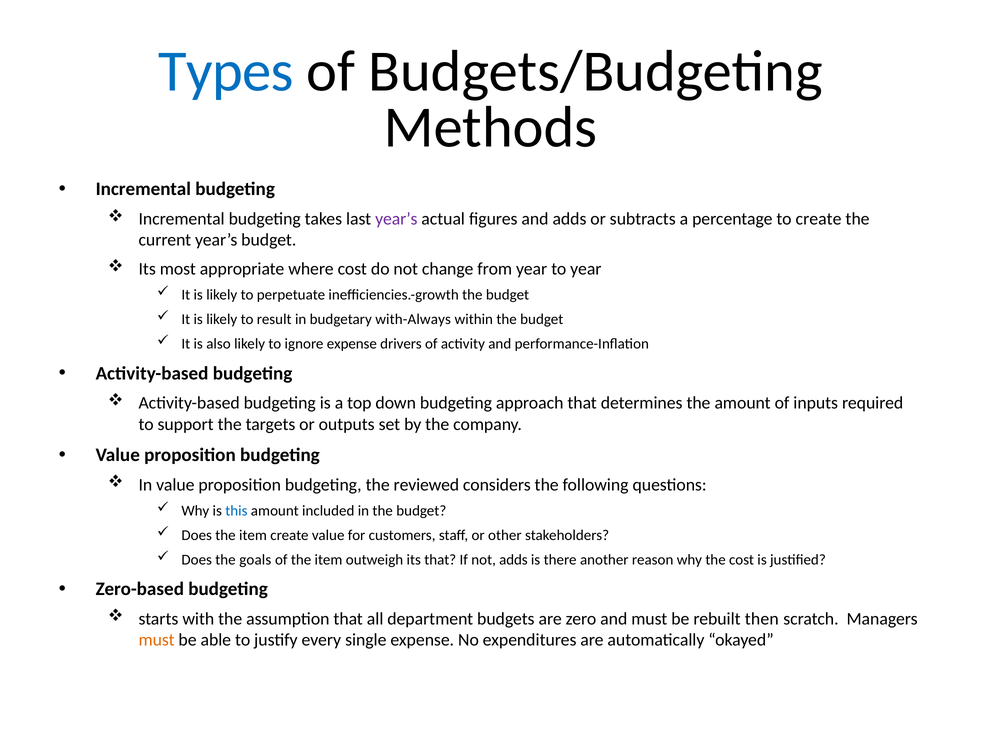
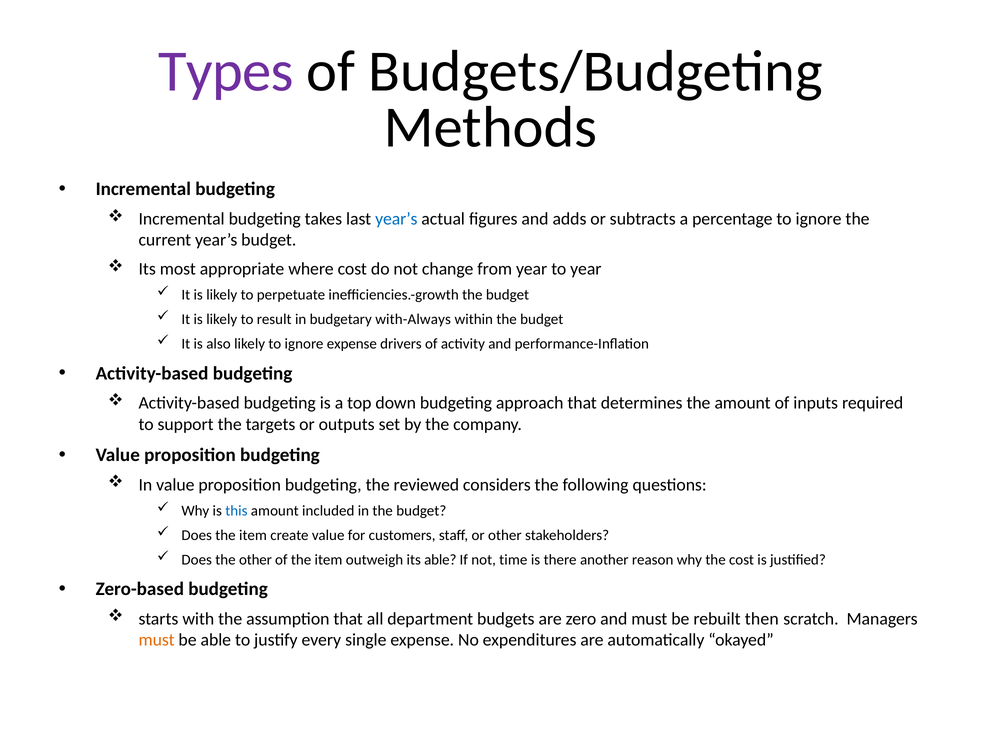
Types colour: blue -> purple (226, 71)
year’s colour: purple -> blue (396, 219)
percentage to create: create -> ignore (819, 219)
the goals: goals -> other (255, 560)
its that: that -> able (440, 560)
not adds: adds -> time (513, 560)
